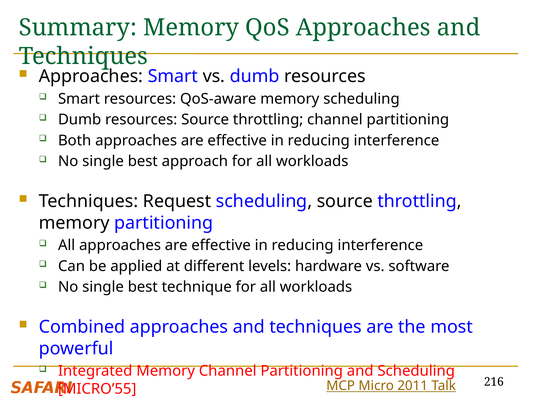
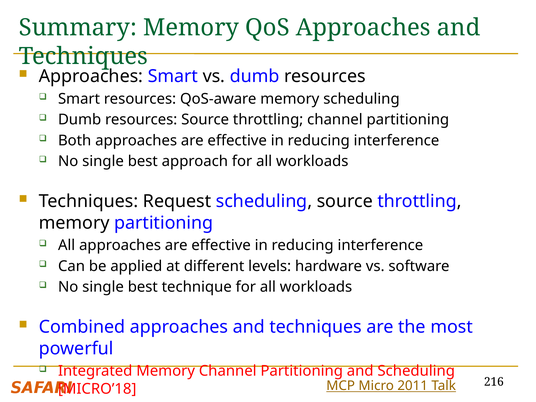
MICRO’55: MICRO’55 -> MICRO’18 (97, 389)
